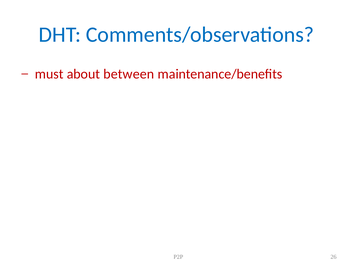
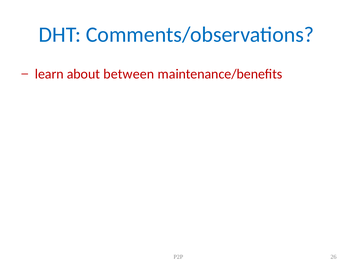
must: must -> learn (49, 74)
